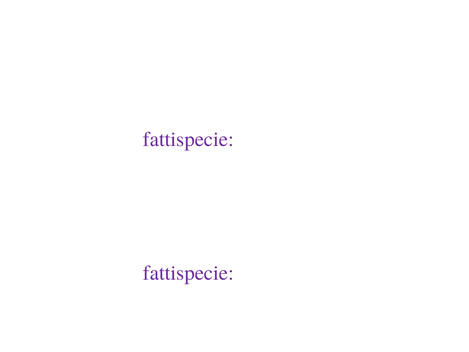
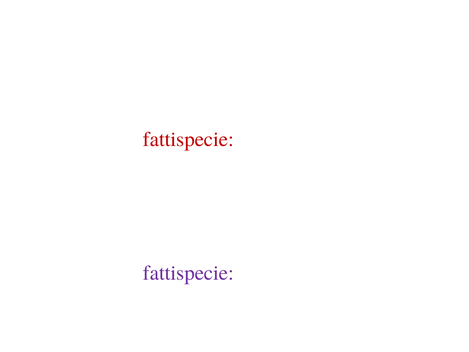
fattispecie colour: purple -> red (188, 139)
